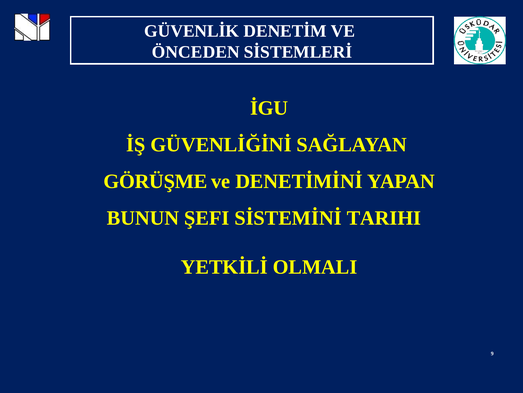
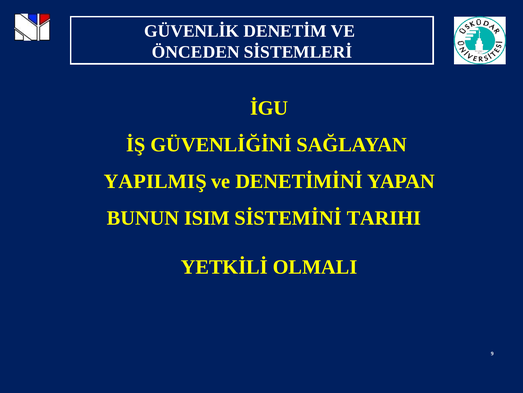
GÖRÜŞME: GÖRÜŞME -> YAPILMIŞ (155, 181)
ŞEFI: ŞEFI -> ISIM (207, 218)
